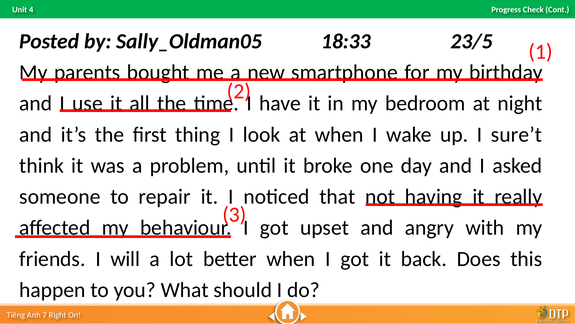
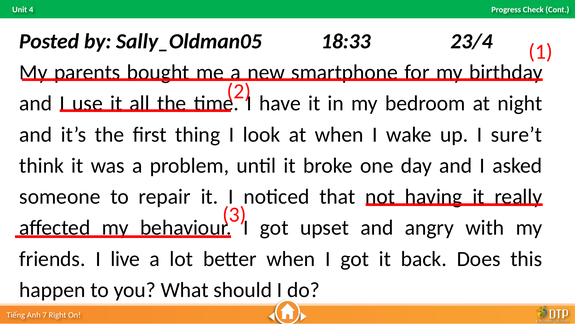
23/5: 23/5 -> 23/4 (472, 41)
will: will -> live (125, 258)
